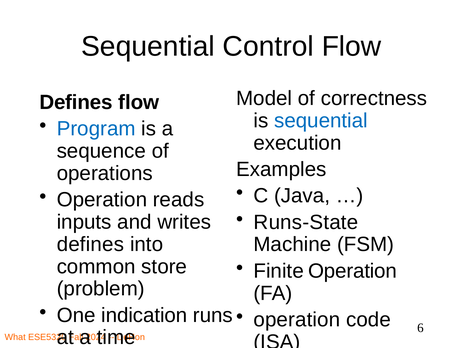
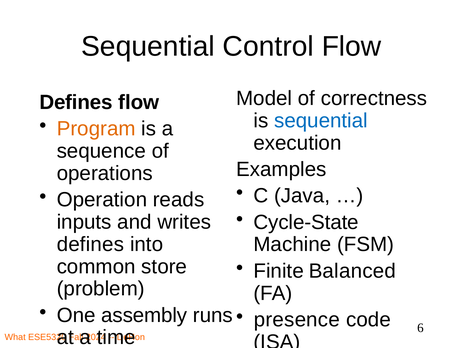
Program colour: blue -> orange (96, 128)
Runs-State: Runs-State -> Cycle-State (306, 222)
Finite Operation: Operation -> Balanced (352, 270)
indication: indication -> assembly (144, 315)
operation: operation -> presence (297, 319)
